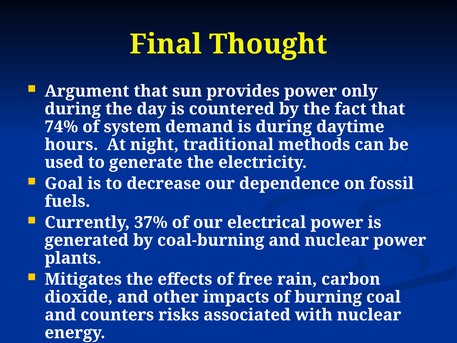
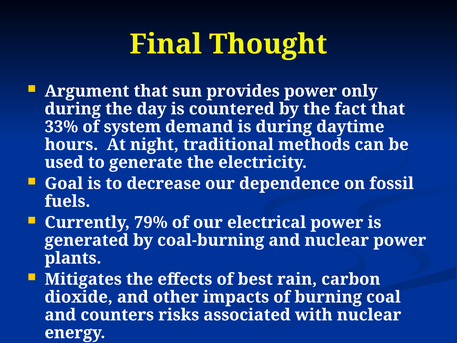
74%: 74% -> 33% (61, 127)
37%: 37% -> 79% (151, 222)
of free: free -> best (255, 279)
